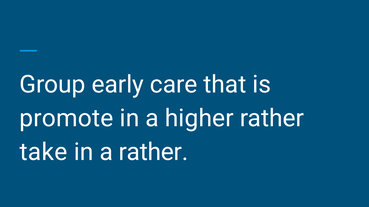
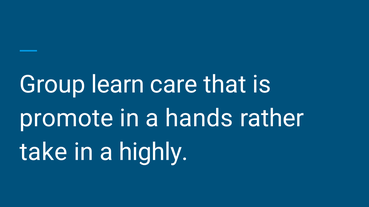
early: early -> learn (118, 85)
higher: higher -> hands (199, 119)
a rather: rather -> highly (153, 153)
